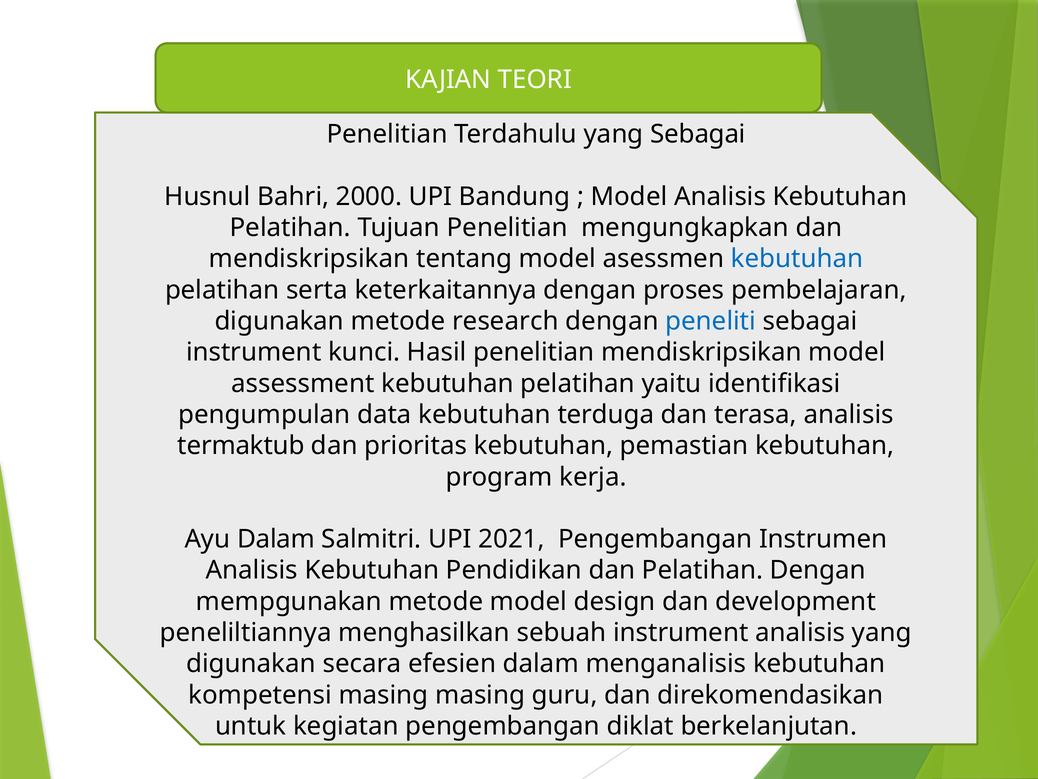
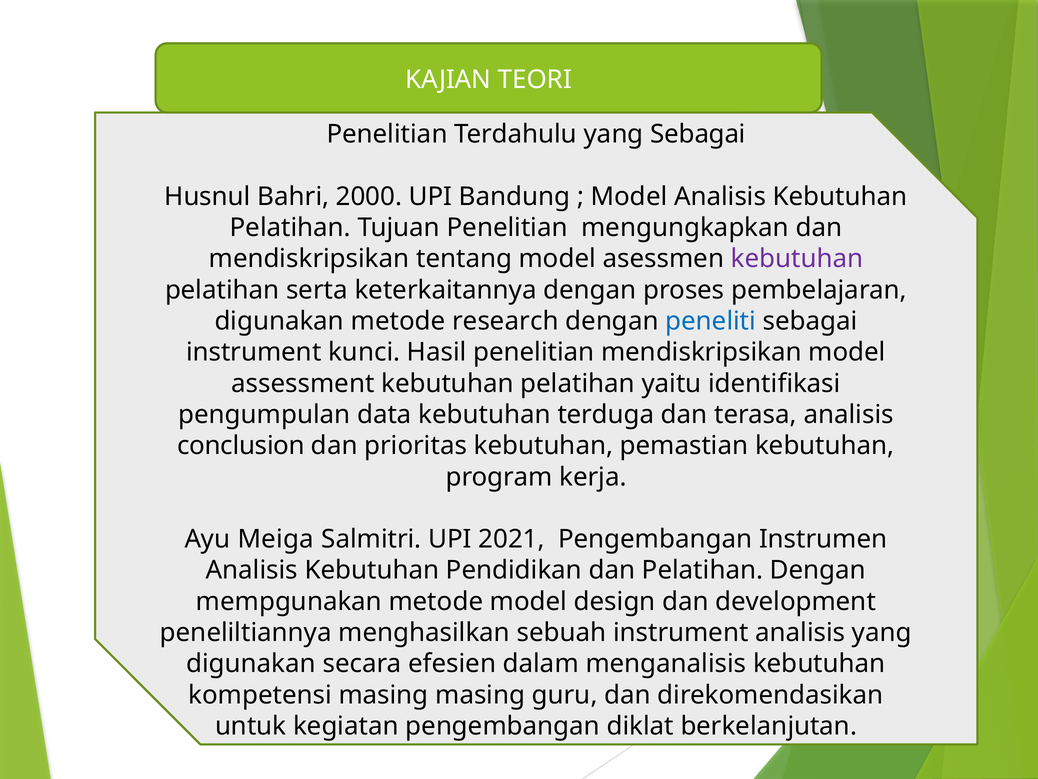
kebutuhan colour: blue -> purple (797, 259)
termaktub: termaktub -> conclusion (241, 445)
Ayu Dalam: Dalam -> Meiga (276, 539)
